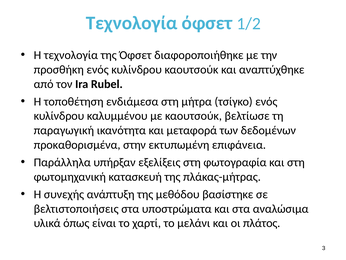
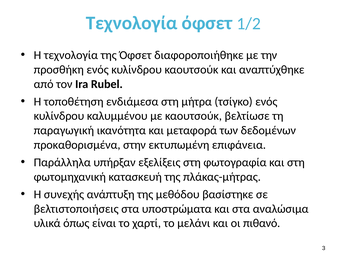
πλάτος: πλάτος -> πιθανό (262, 223)
